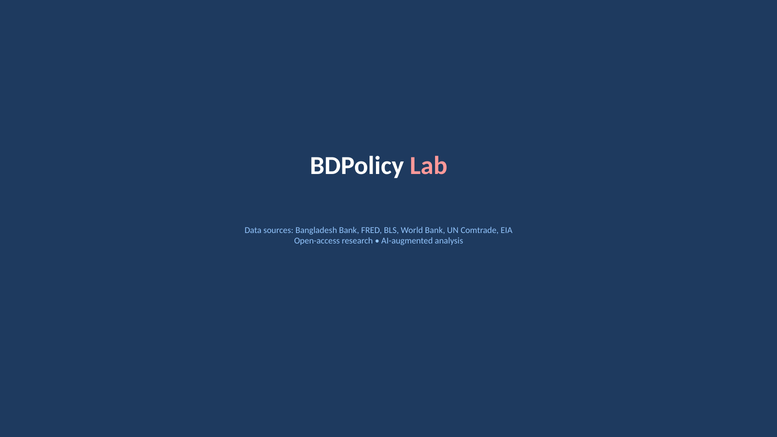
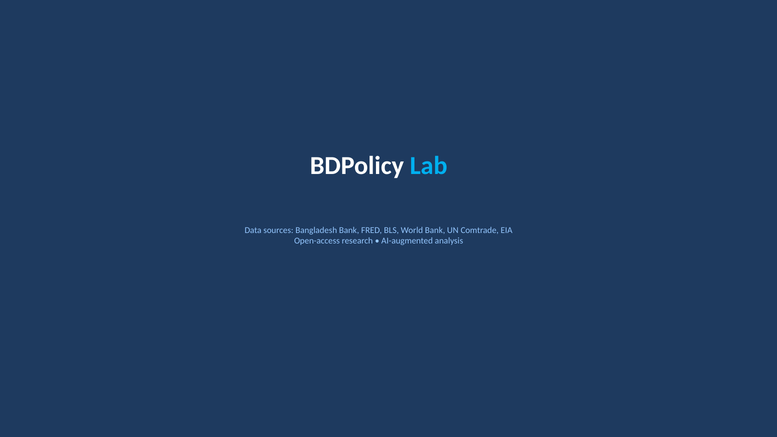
Lab colour: pink -> light blue (429, 166)
